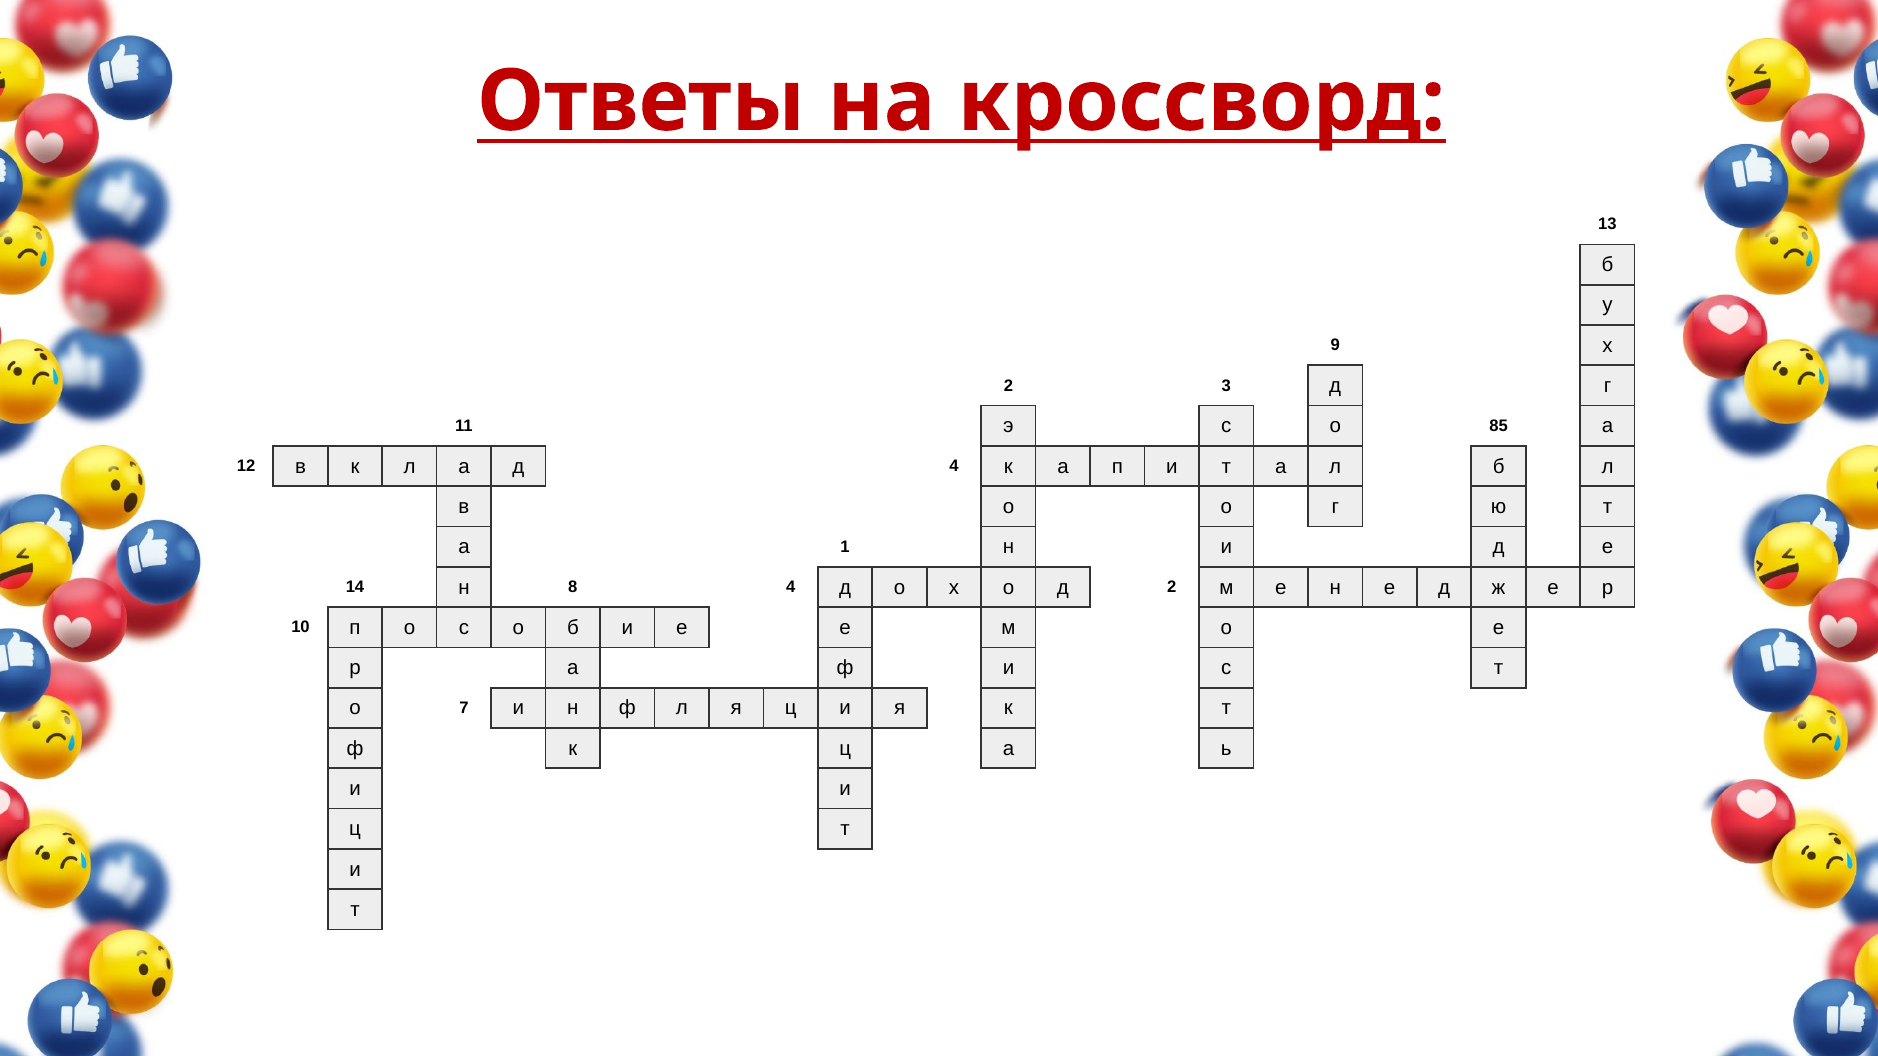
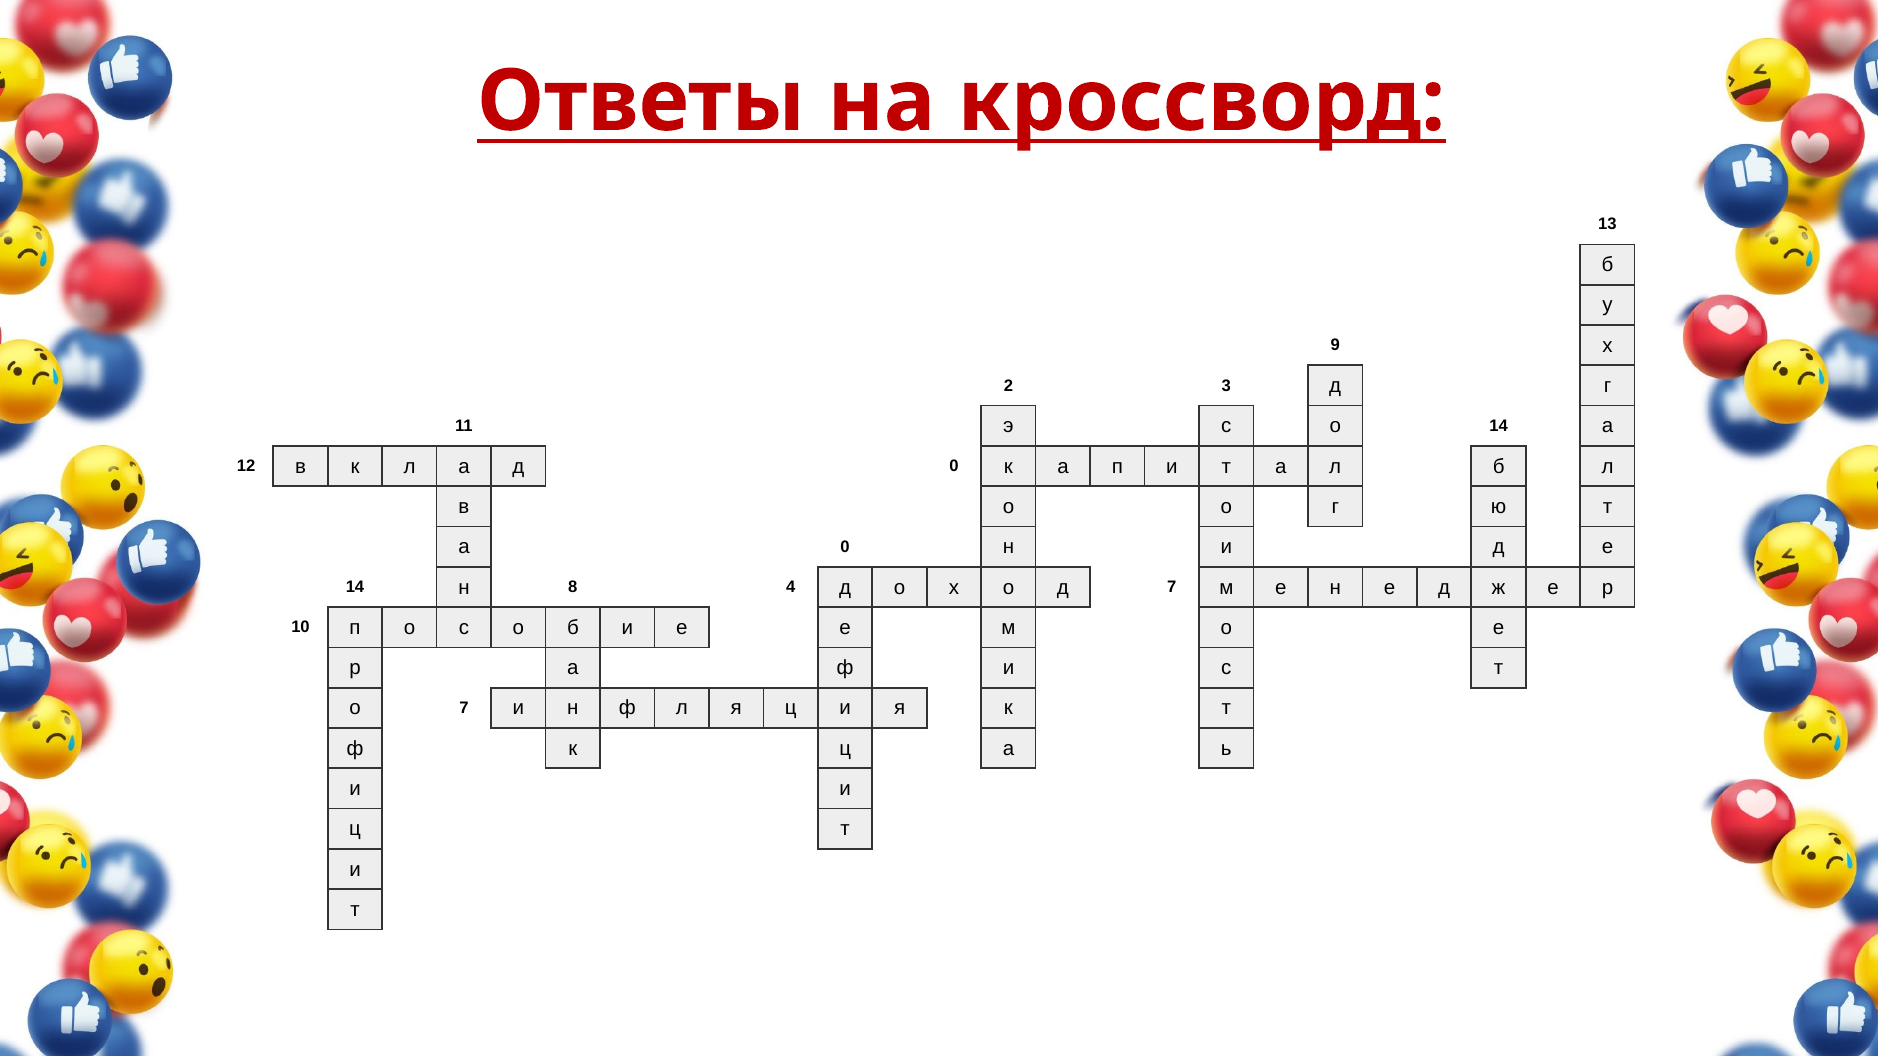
о 85: 85 -> 14 (1499, 426)
д 4: 4 -> 0 (954, 466)
а 1: 1 -> 0 (845, 547)
д 2: 2 -> 7 (1172, 587)
